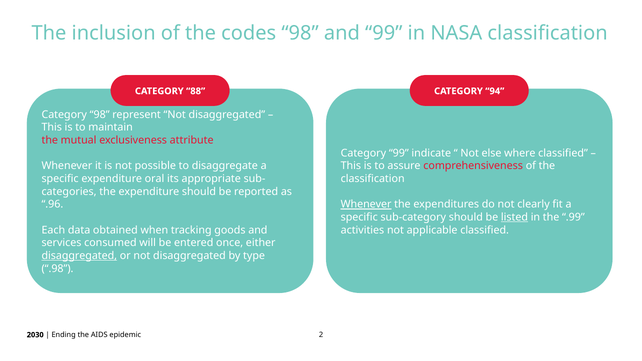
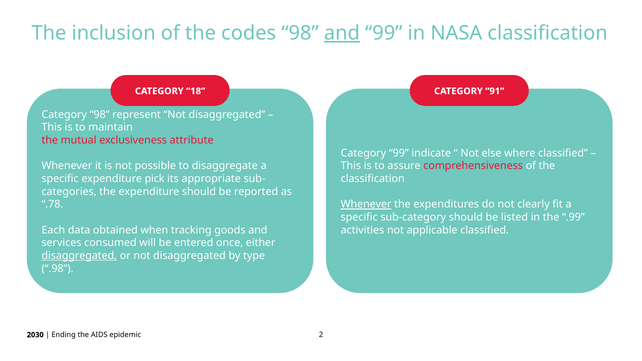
and underline: none -> present (342, 33)
88: 88 -> 18 (196, 91)
94: 94 -> 91 (495, 91)
oral: oral -> pick (155, 179)
.96: .96 -> .78 (52, 204)
listed underline: present -> none (514, 217)
